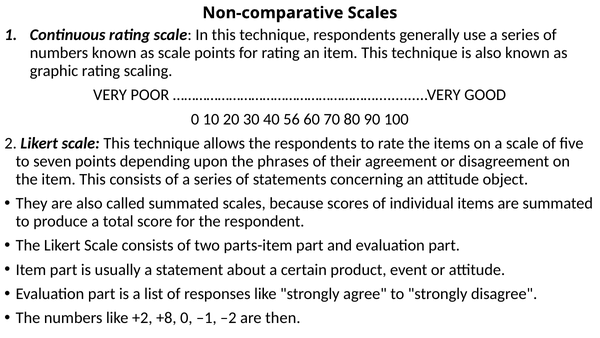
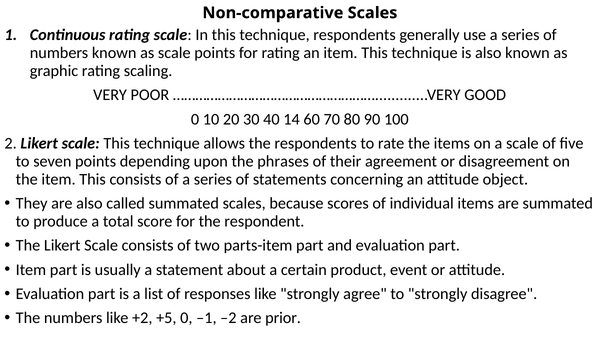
56: 56 -> 14 (292, 119)
+8: +8 -> +5 (166, 318)
then: then -> prior (283, 318)
